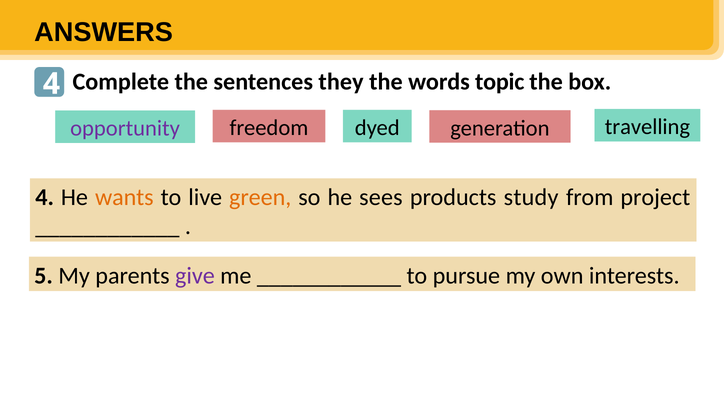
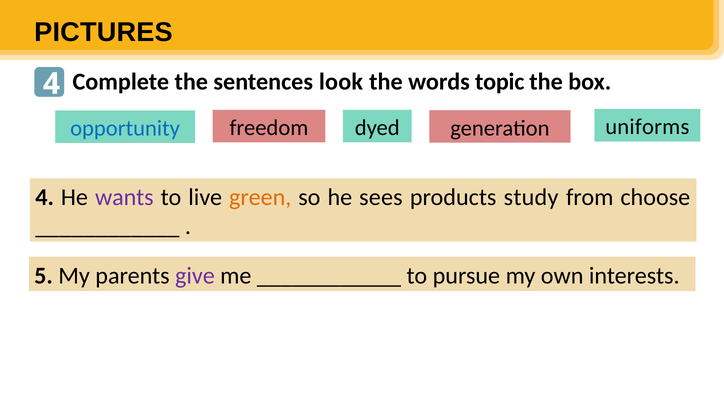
ANSWERS: ANSWERS -> PICTURES (103, 32)
they: they -> look (341, 82)
opportunity colour: purple -> blue (125, 128)
travelling: travelling -> uniforms (647, 127)
wants colour: orange -> purple (124, 197)
project: project -> choose (655, 197)
